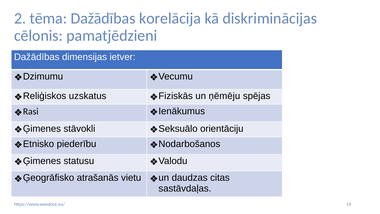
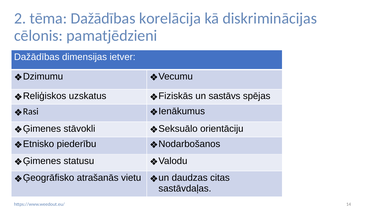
ņēmēju: ņēmēju -> sastāvs (224, 96)
